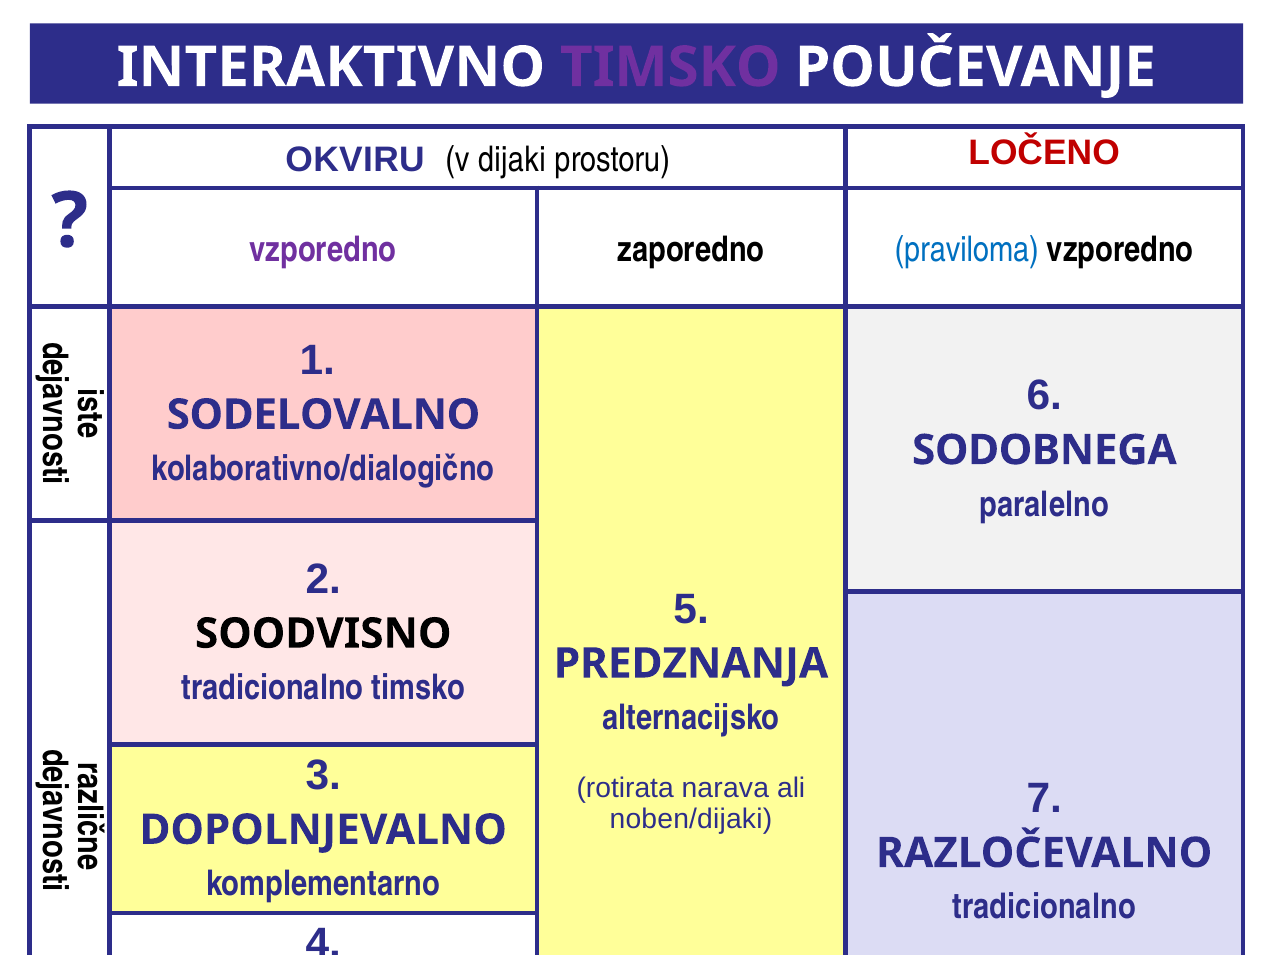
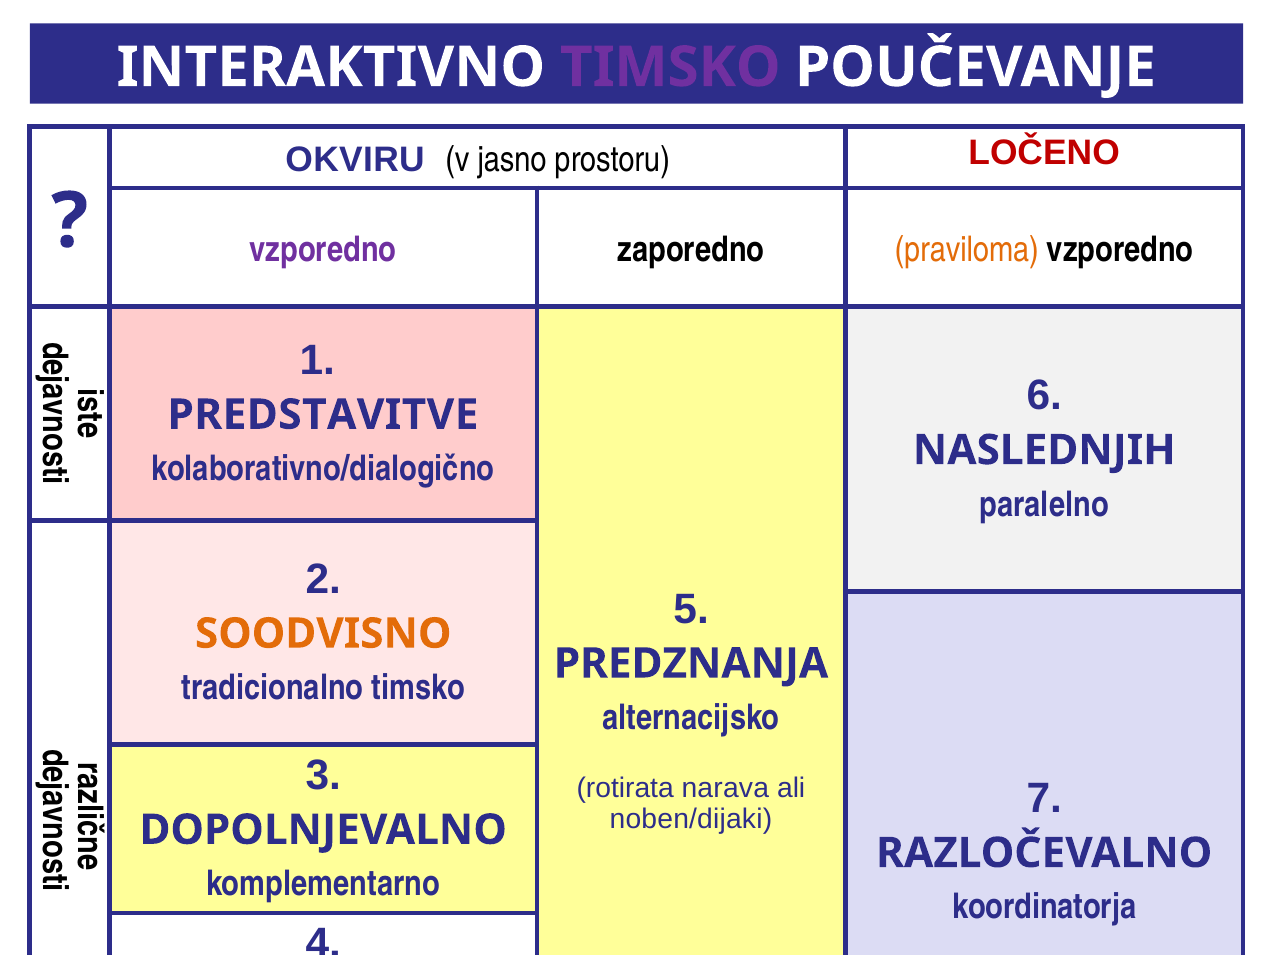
dijaki: dijaki -> jasno (512, 160)
praviloma colour: blue -> orange (967, 250)
SODELOVALNO: SODELOVALNO -> PREDSTAVITVE (323, 415)
SODOBNEGA: SODOBNEGA -> NASLEDNJIH (1044, 450)
SOODVISNO colour: black -> orange (323, 634)
tradicionalno: tradicionalno -> koordinatorja (1044, 907)
